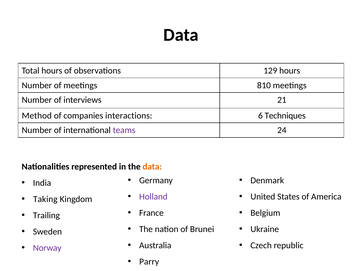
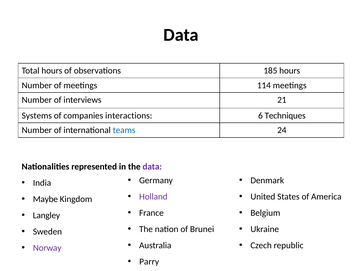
129: 129 -> 185 (270, 71)
810: 810 -> 114 (264, 85)
Method: Method -> Systems (37, 116)
teams colour: purple -> blue (124, 130)
data colour: orange -> purple (152, 167)
Taking: Taking -> Maybe (45, 199)
Trailing: Trailing -> Langley (46, 216)
